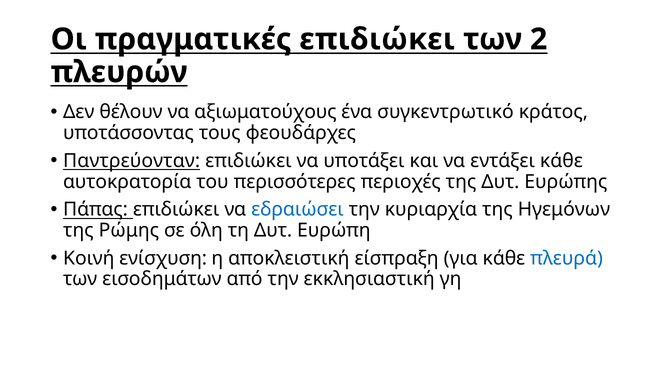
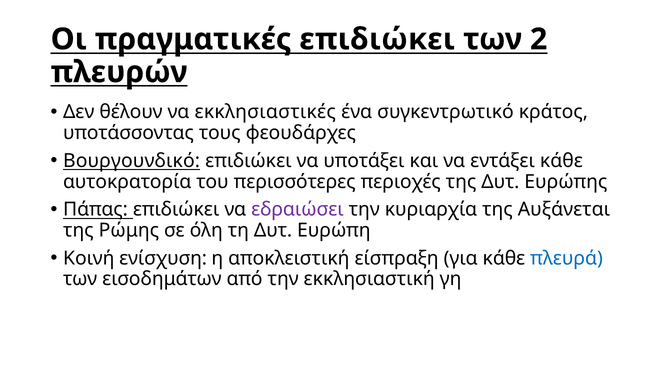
αξιωματούχους: αξιωματούχους -> εκκλησιαστικές (265, 112)
Παντρεύονταν: Παντρεύονταν -> Βουργουνδικό (132, 161)
εδραιώσει colour: blue -> purple (297, 210)
Ηγεμόνων: Ηγεμόνων -> Αυξάνεται (564, 210)
